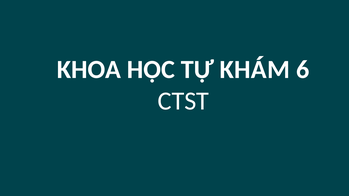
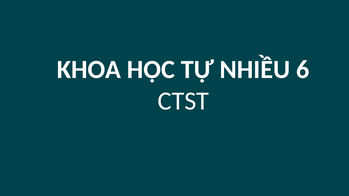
KHÁM: KHÁM -> NHIỀU (255, 70)
